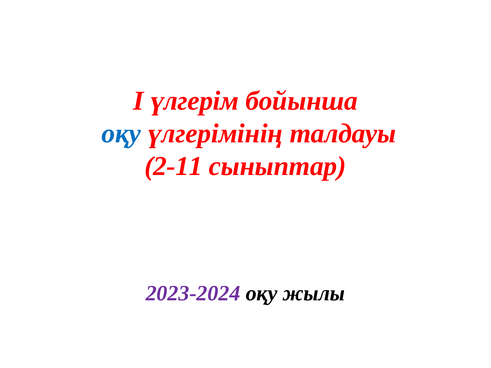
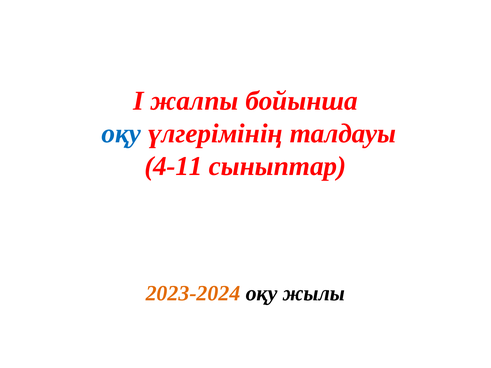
үлгерім: үлгерім -> жалпы (194, 101)
2-11: 2-11 -> 4-11 (173, 166)
2023-2024 colour: purple -> orange (193, 294)
